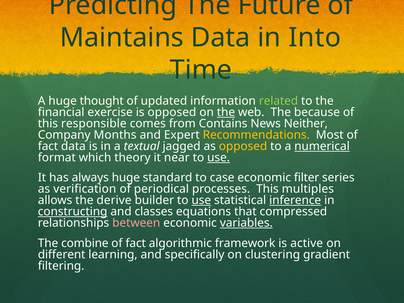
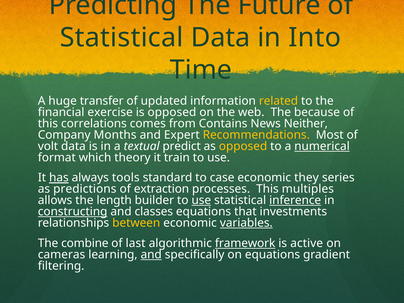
Maintains: Maintains -> Statistical (122, 38)
thought: thought -> transfer (102, 101)
related colour: light green -> yellow (278, 101)
the underline: present -> none (226, 112)
responsible: responsible -> correlations (94, 124)
fact: fact -> volt (48, 146)
jagged: jagged -> predict (182, 146)
near: near -> train (177, 157)
use underline: present -> none (219, 157)
has underline: none -> present (59, 178)
always huge: huge -> tools (126, 178)
filter: filter -> they (306, 178)
verification: verification -> predictions (85, 189)
periodical: periodical -> extraction (161, 189)
derive: derive -> length (114, 200)
compressed: compressed -> investments (293, 212)
between colour: pink -> yellow (136, 223)
fact: fact -> last (136, 243)
framework underline: none -> present (245, 243)
different: different -> cameras (62, 255)
and underline: none -> present (151, 255)
on clustering: clustering -> equations (273, 255)
